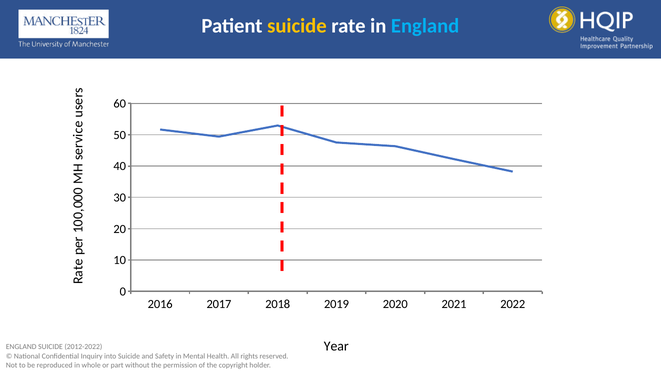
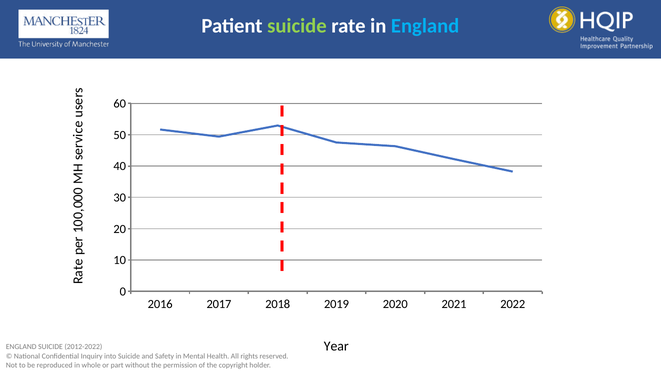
suicide colour: yellow -> light green (297, 26)
